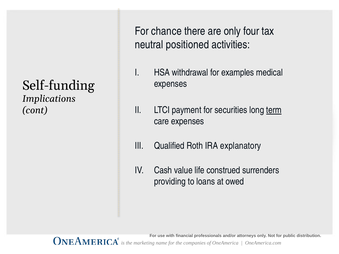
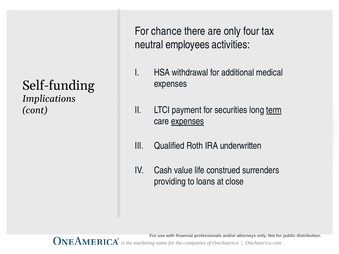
positioned: positioned -> employees (188, 45)
examples: examples -> additional (238, 72)
expenses underline: none -> present (188, 121)
explanatory: explanatory -> underwritten (241, 146)
owed: owed -> close (235, 182)
